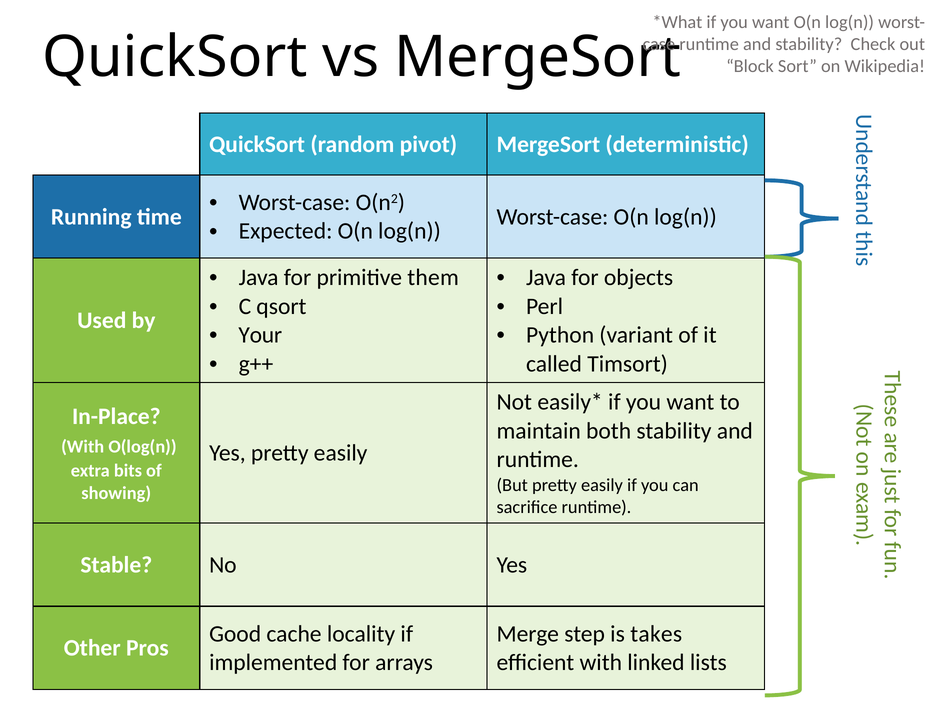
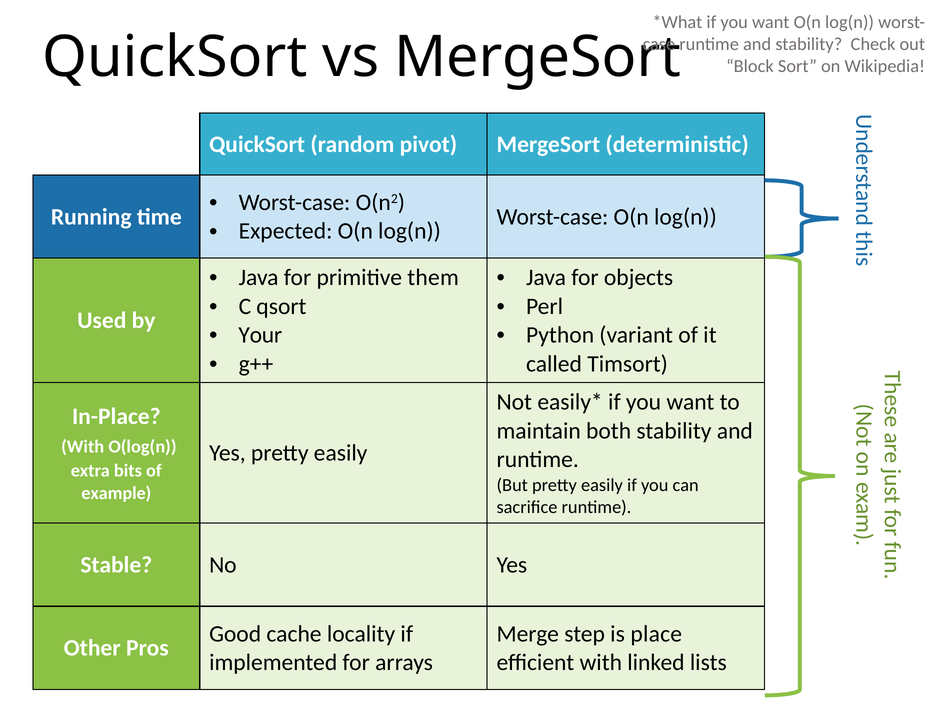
showing: showing -> example (116, 493)
takes: takes -> place (656, 634)
